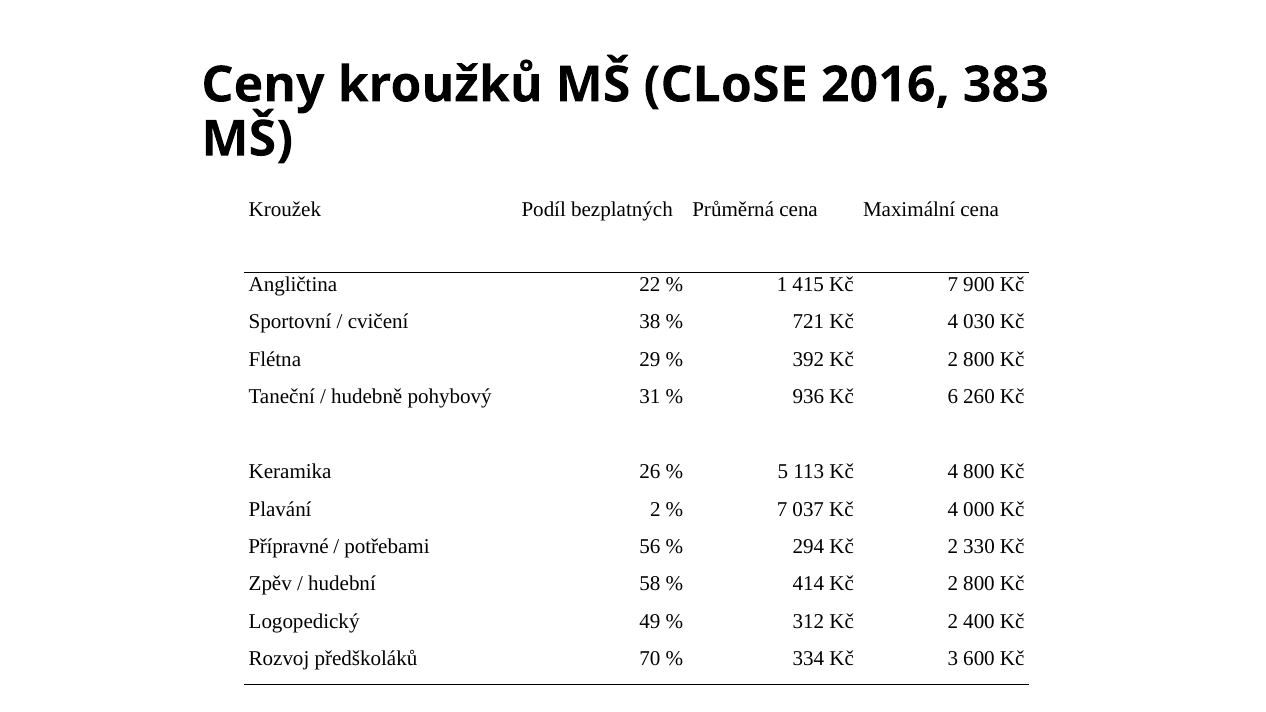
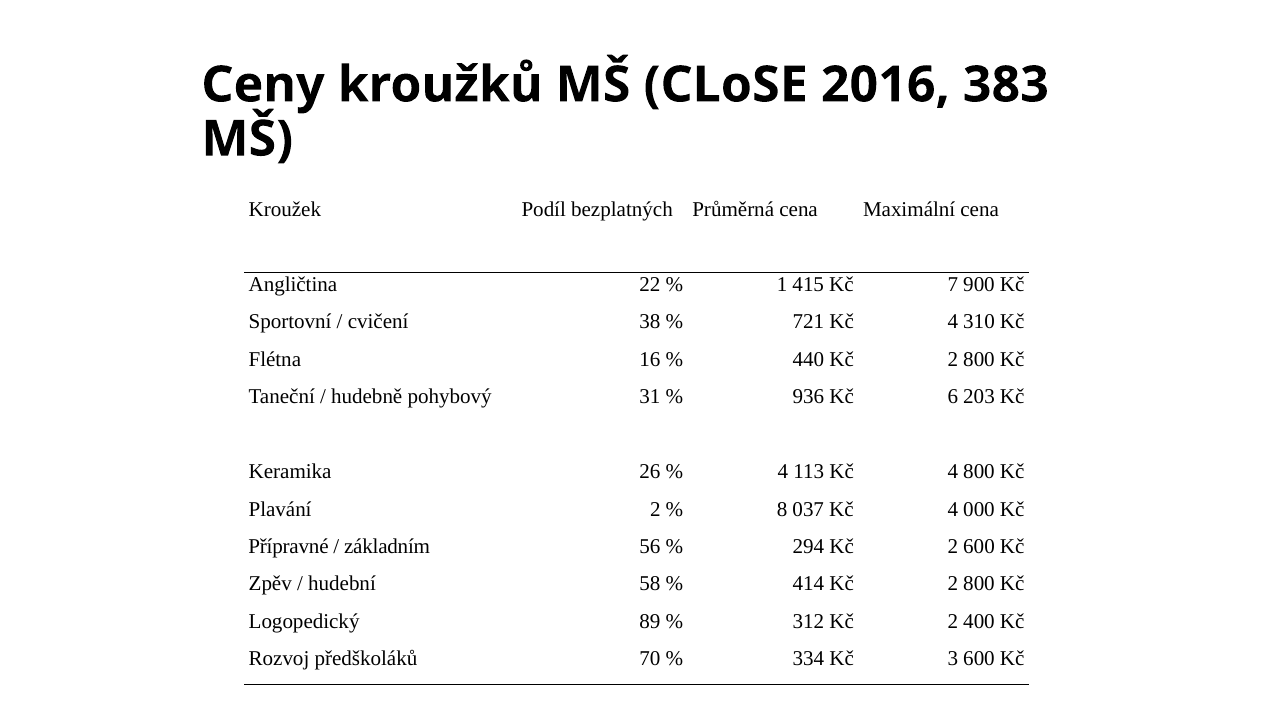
030: 030 -> 310 (979, 322)
29: 29 -> 16 (650, 359)
392: 392 -> 440 (808, 359)
260: 260 -> 203 (979, 397)
5: 5 -> 4 (783, 472)
7: 7 -> 8 (782, 509)
potřebami: potřebami -> základním (387, 547)
2 330: 330 -> 600 (979, 547)
49: 49 -> 89 (650, 621)
